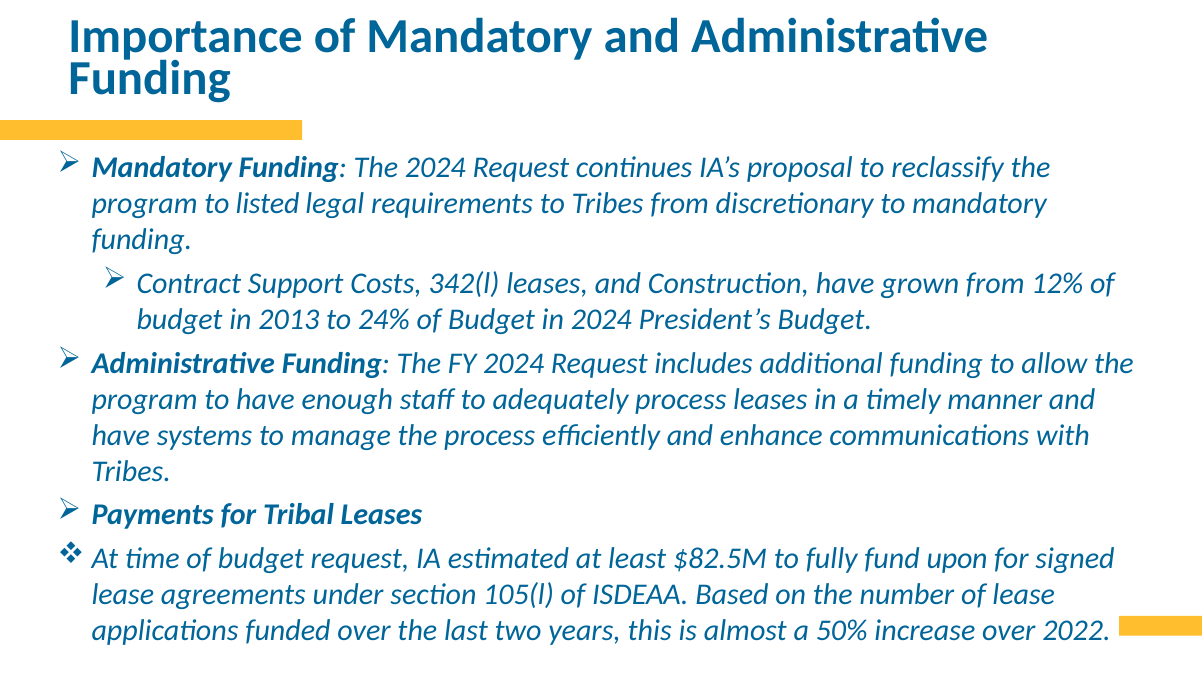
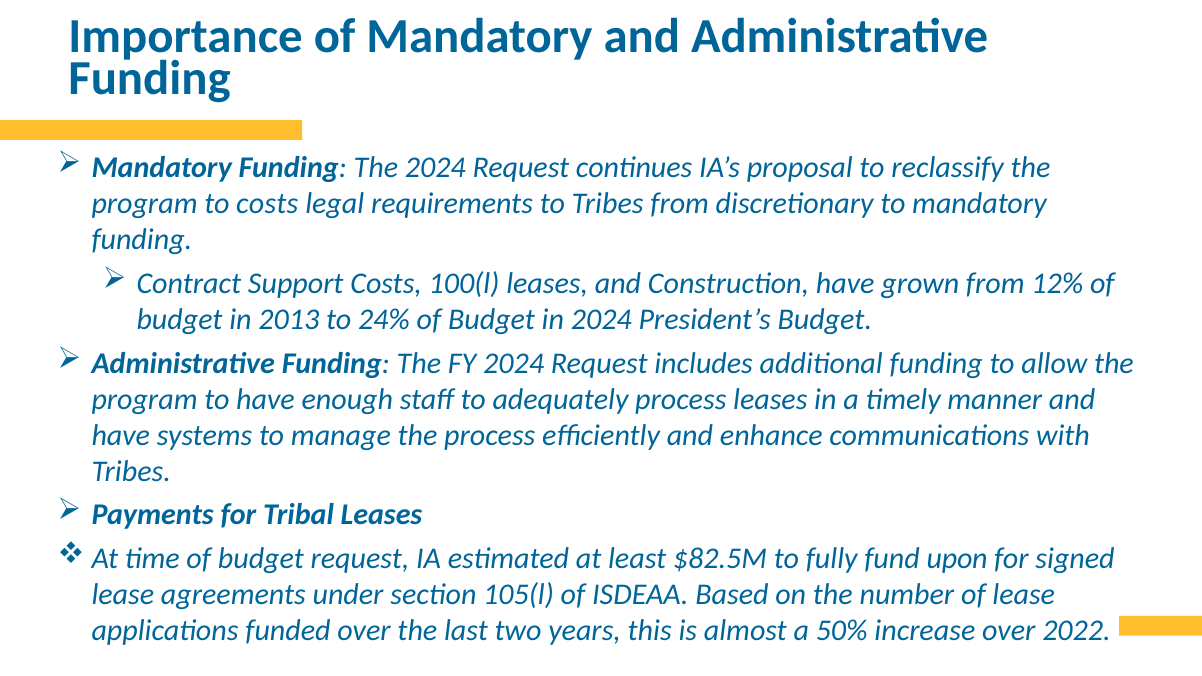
to listed: listed -> costs (267, 204)
342(l: 342(l -> 100(l (464, 284)
